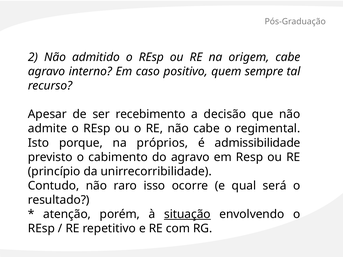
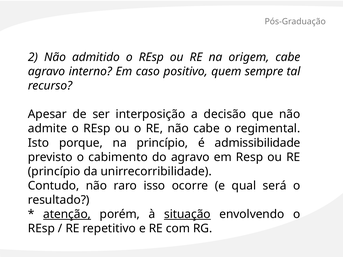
recebimento: recebimento -> interposição (150, 114)
na próprios: próprios -> princípio (162, 143)
atenção underline: none -> present (67, 214)
